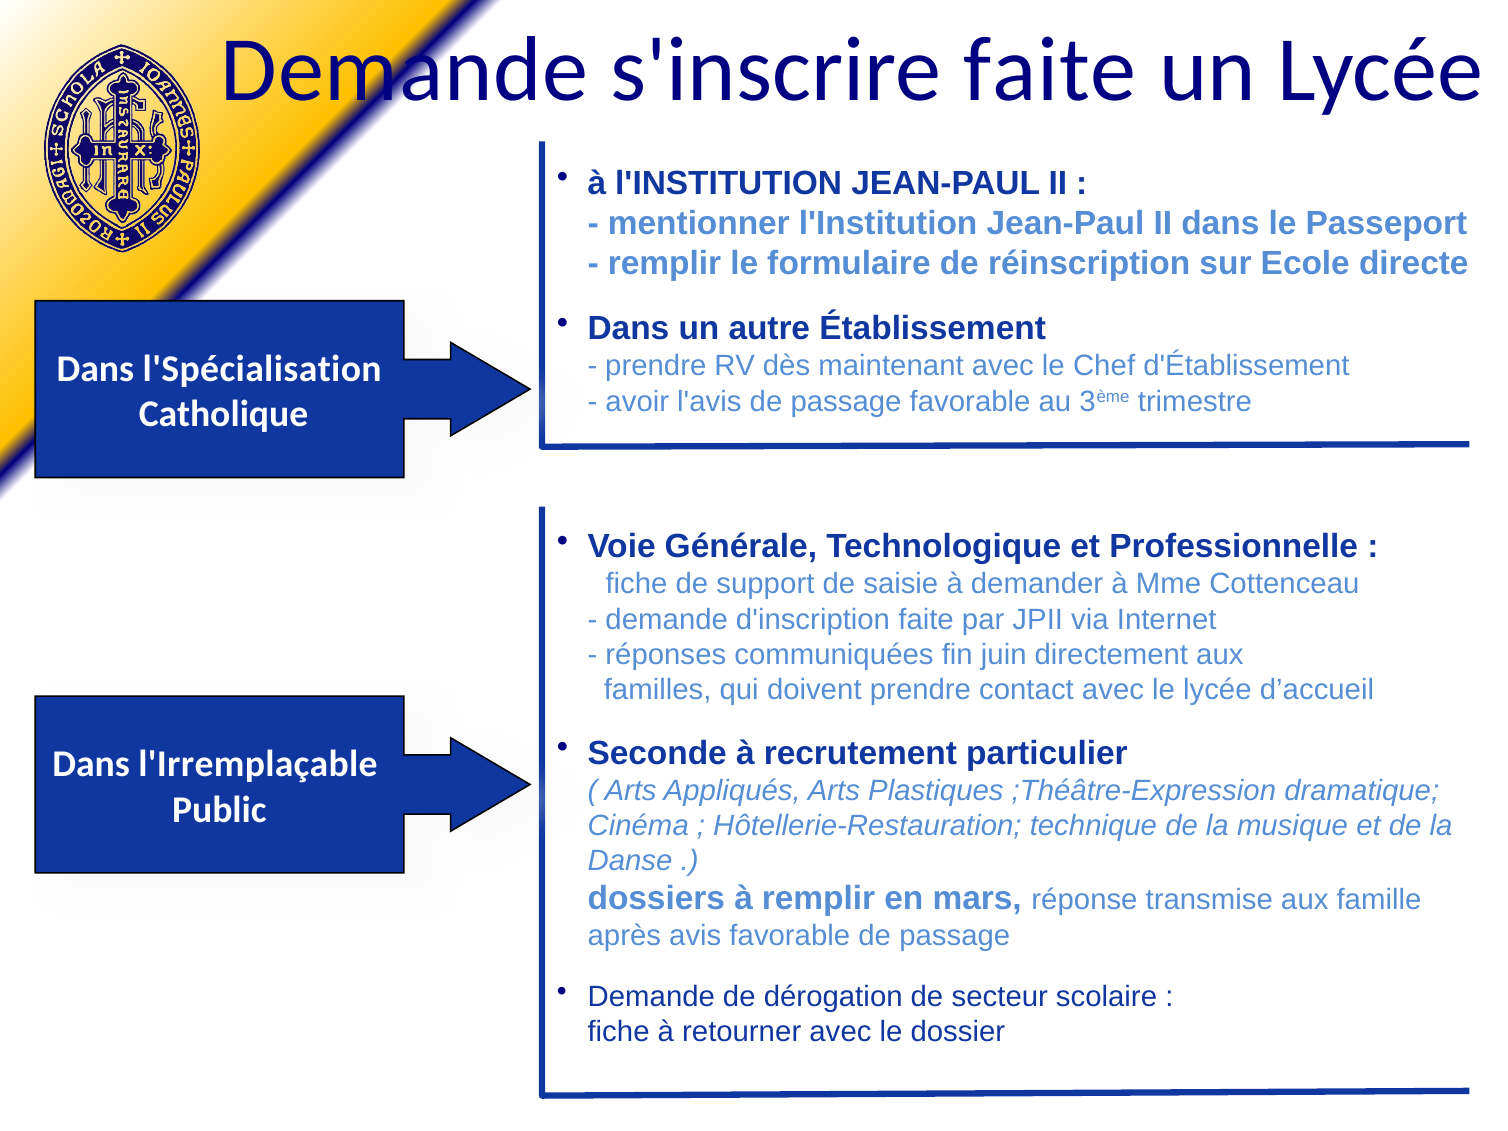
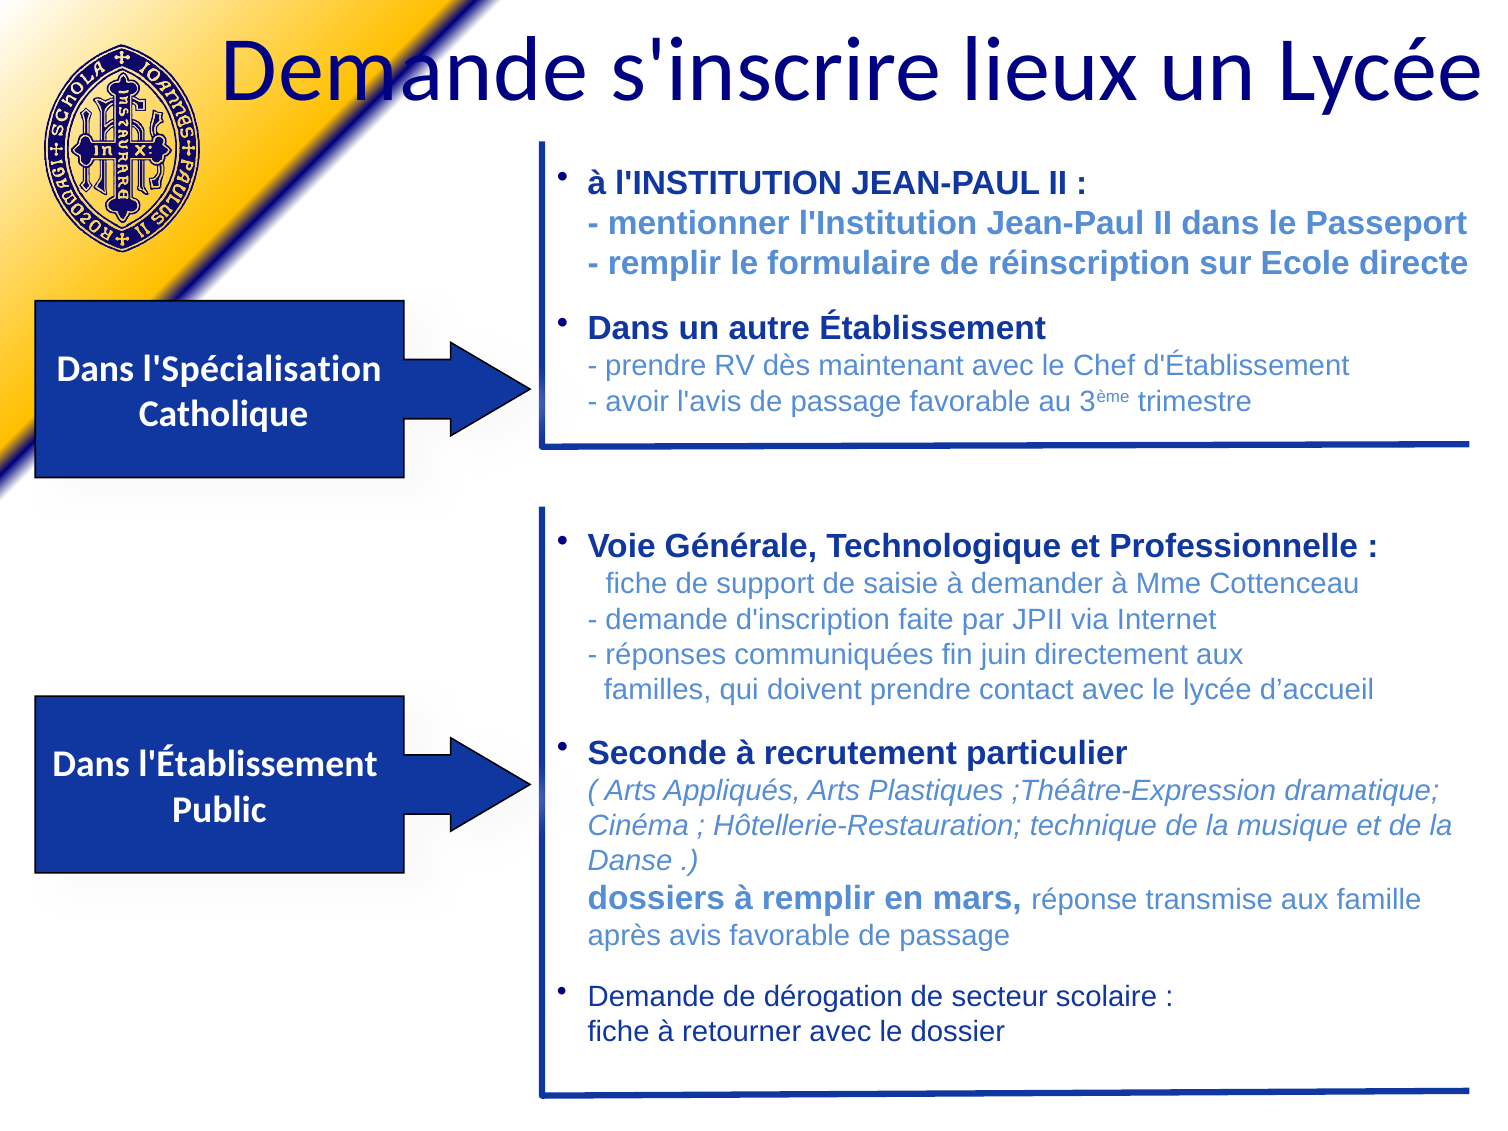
s'inscrire faite: faite -> lieux (1050, 70)
l'Irremplaçable: l'Irremplaçable -> l'Établissement (258, 764)
